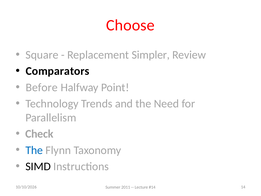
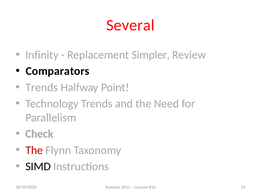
Choose: Choose -> Several (130, 25)
Square: Square -> Infinity (42, 55)
Before: Before -> Trends (42, 87)
The colour: blue -> red (34, 150)
